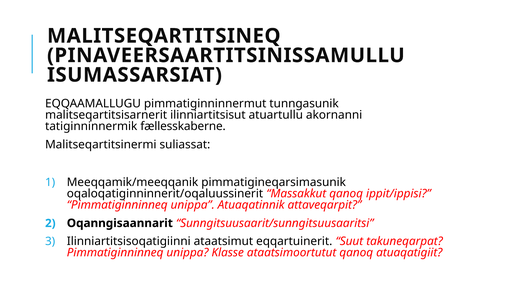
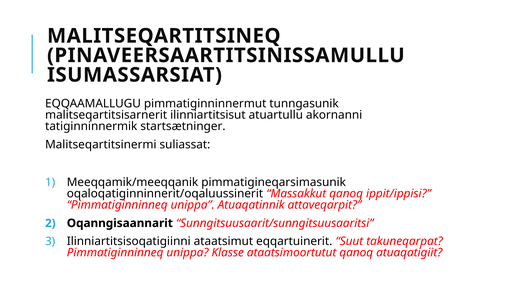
fællesskaberne: fællesskaberne -> startsætninger (183, 126)
